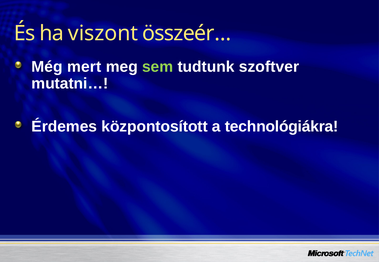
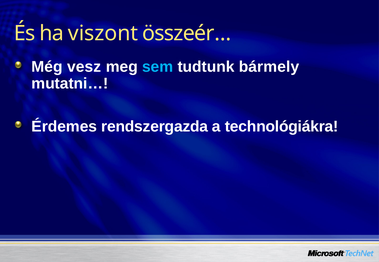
mert: mert -> vesz (84, 67)
sem colour: light green -> light blue (158, 67)
szoftver: szoftver -> bármely (269, 67)
központosított: központosított -> rendszergazda (155, 127)
